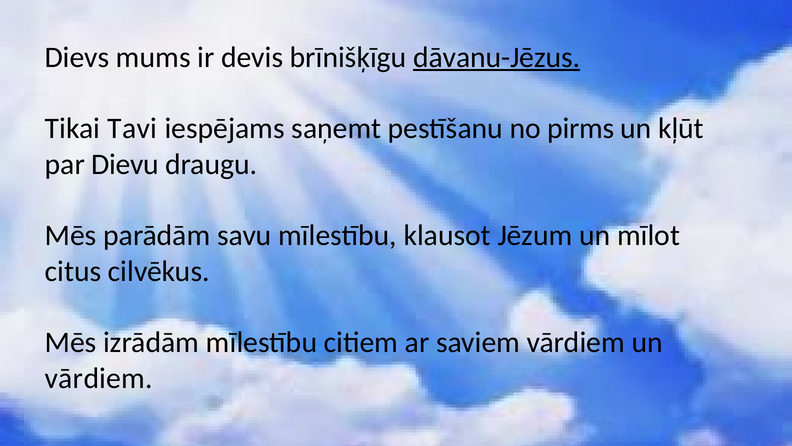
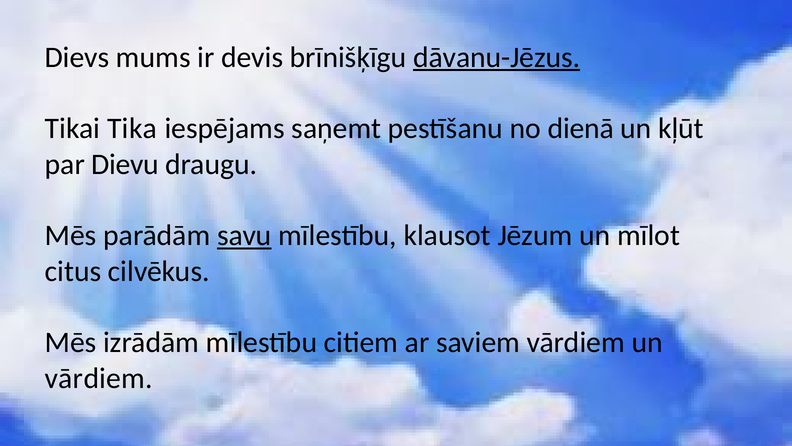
Tavi: Tavi -> Tika (132, 128)
pirms: pirms -> dienā (581, 128)
savu underline: none -> present (244, 235)
